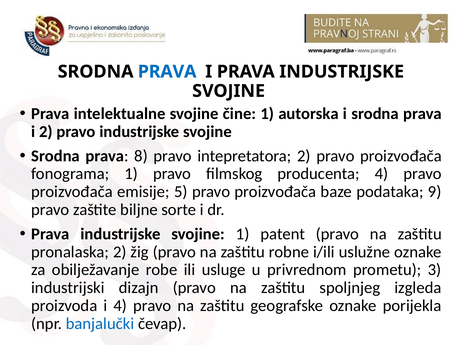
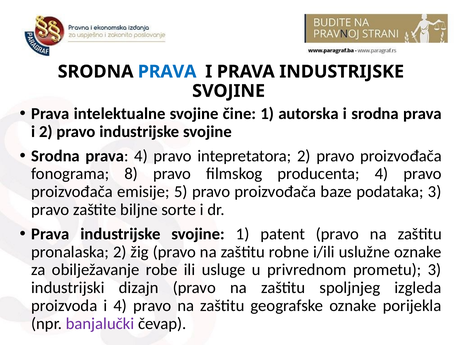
prava 8: 8 -> 4 (141, 156)
fonograma 1: 1 -> 8 (131, 174)
podataka 9: 9 -> 3 (435, 192)
banjalučki colour: blue -> purple (100, 324)
